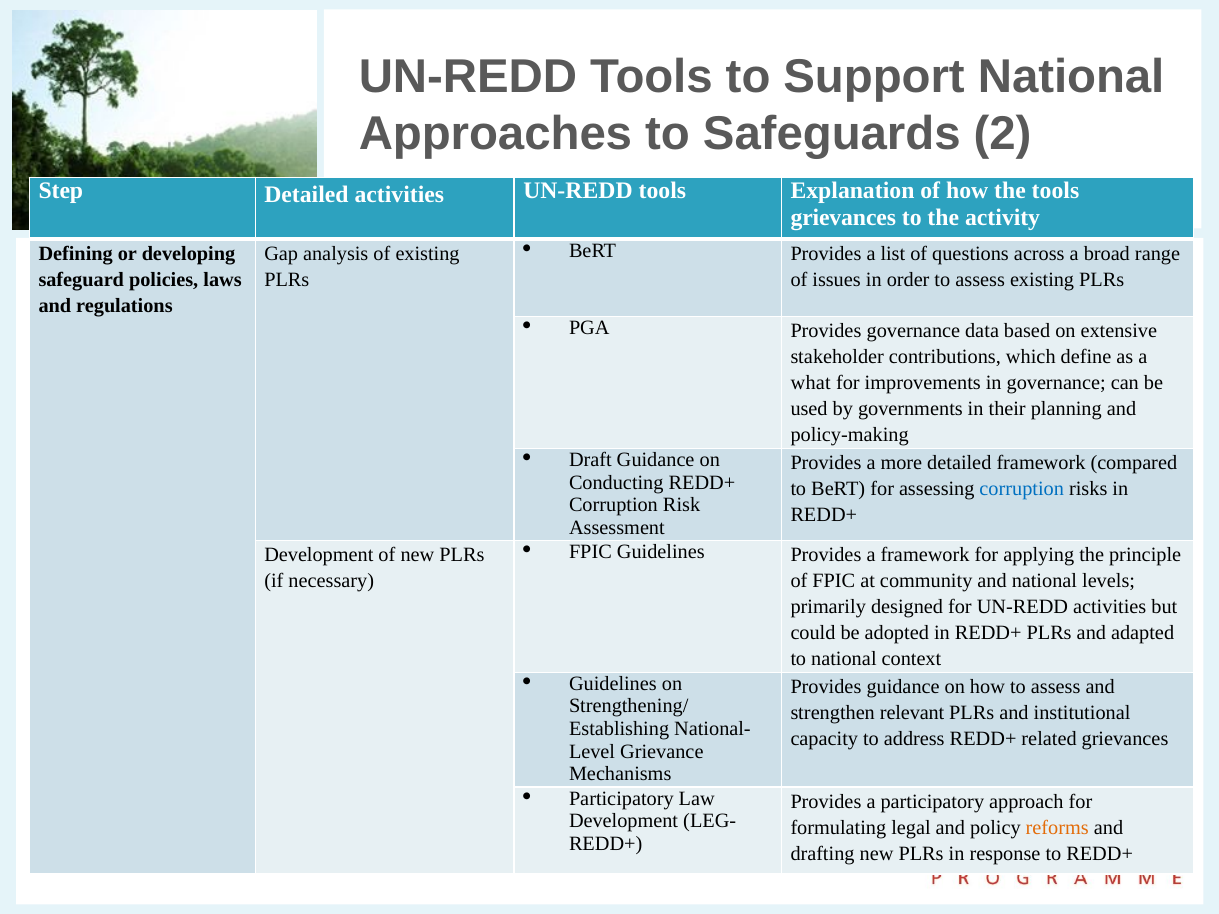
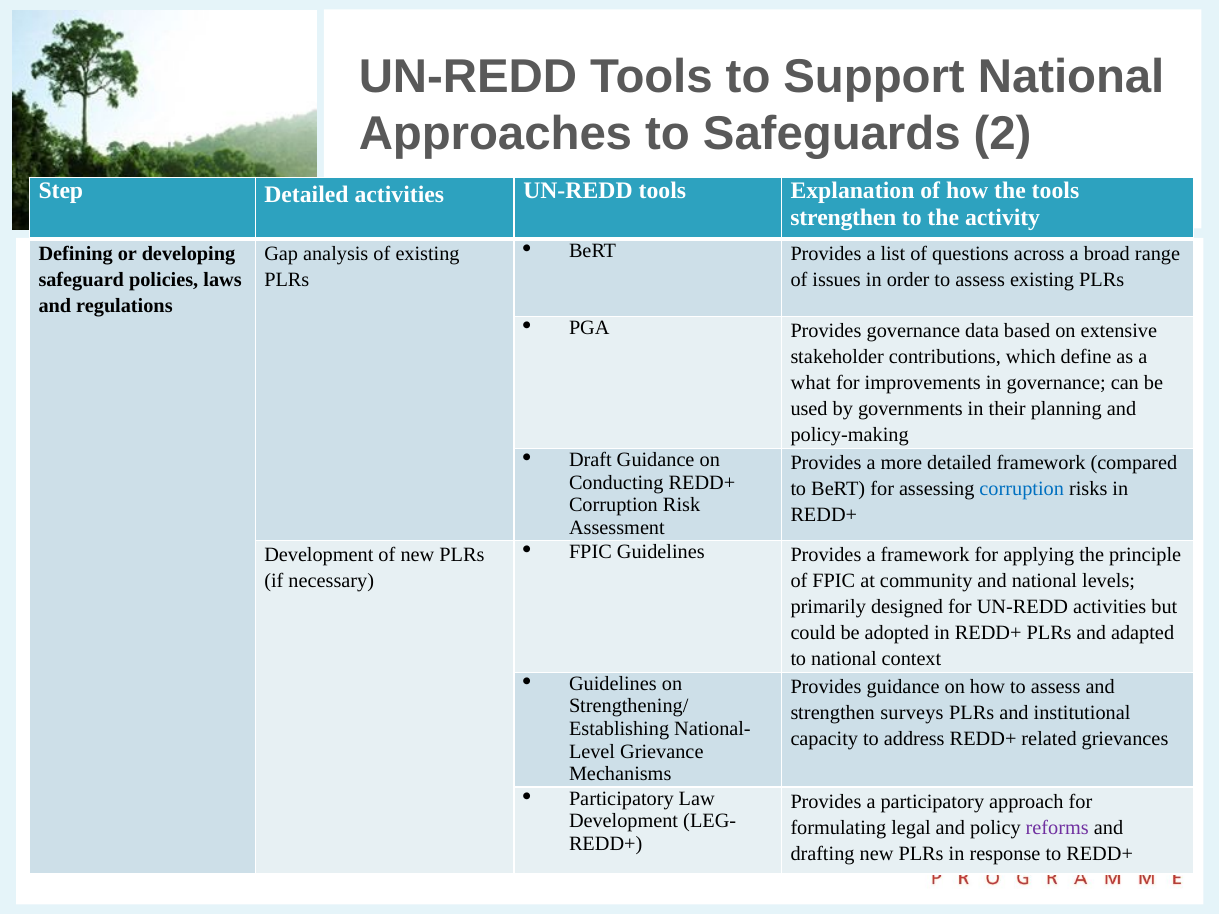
grievances: grievances -> strengthen (843, 217)
relevant: relevant -> surveys (912, 713)
reforms colour: orange -> purple (1057, 828)
